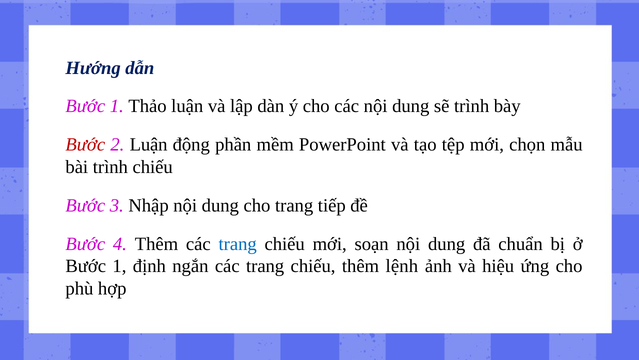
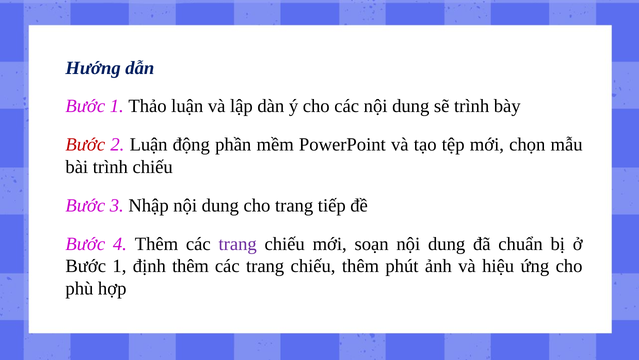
trang colour: blue -> purple (238, 244)
định ngắn: ngắn -> thêm (190, 266)
lệnh: lệnh -> phút (402, 266)
